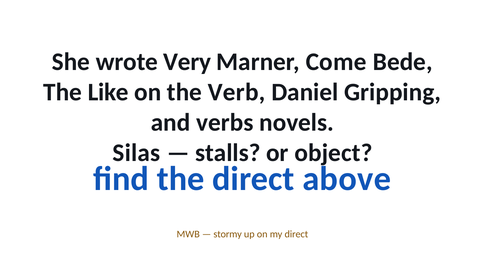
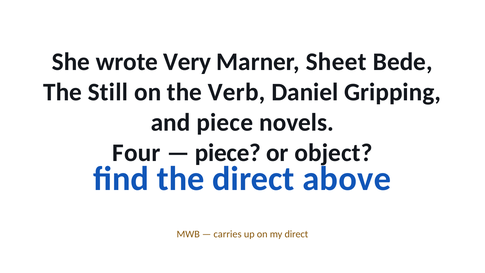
Come: Come -> Sheet (336, 62)
Like: Like -> Still (108, 92)
and verbs: verbs -> piece (225, 122)
Silas: Silas -> Four (136, 153)
stalls: stalls -> piece (228, 153)
stormy: stormy -> carries (228, 234)
